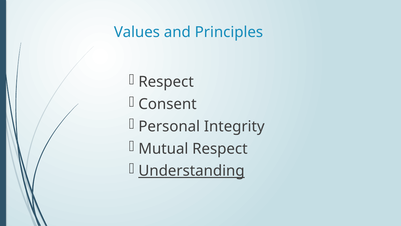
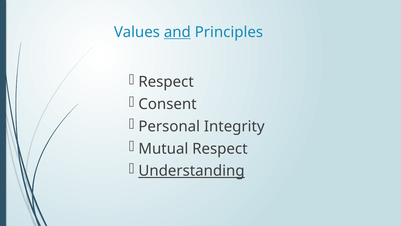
and underline: none -> present (177, 32)
